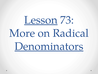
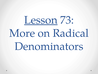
Denominators underline: present -> none (49, 46)
